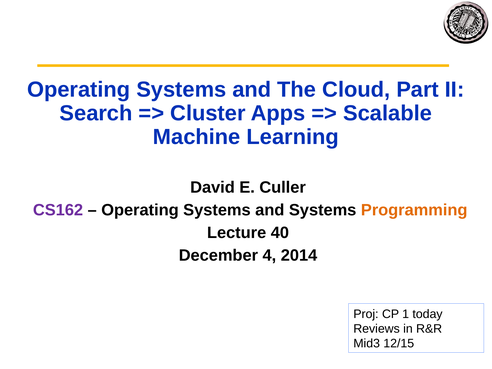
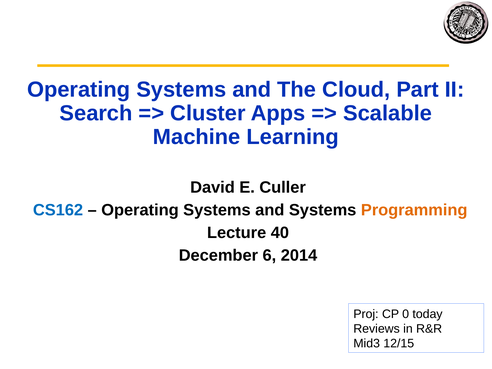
CS162 colour: purple -> blue (58, 210)
4: 4 -> 6 (269, 255)
1: 1 -> 0 (406, 314)
